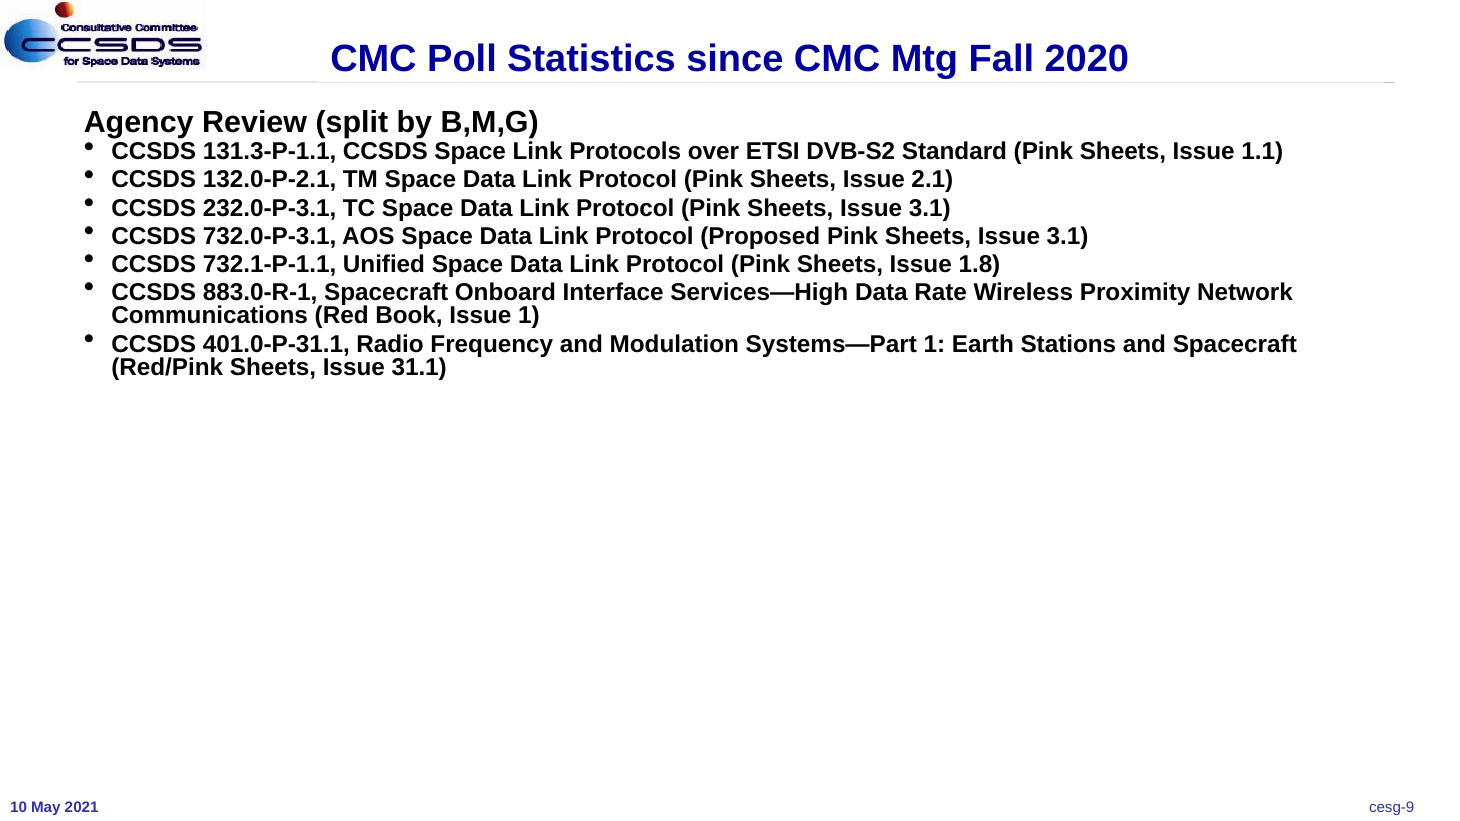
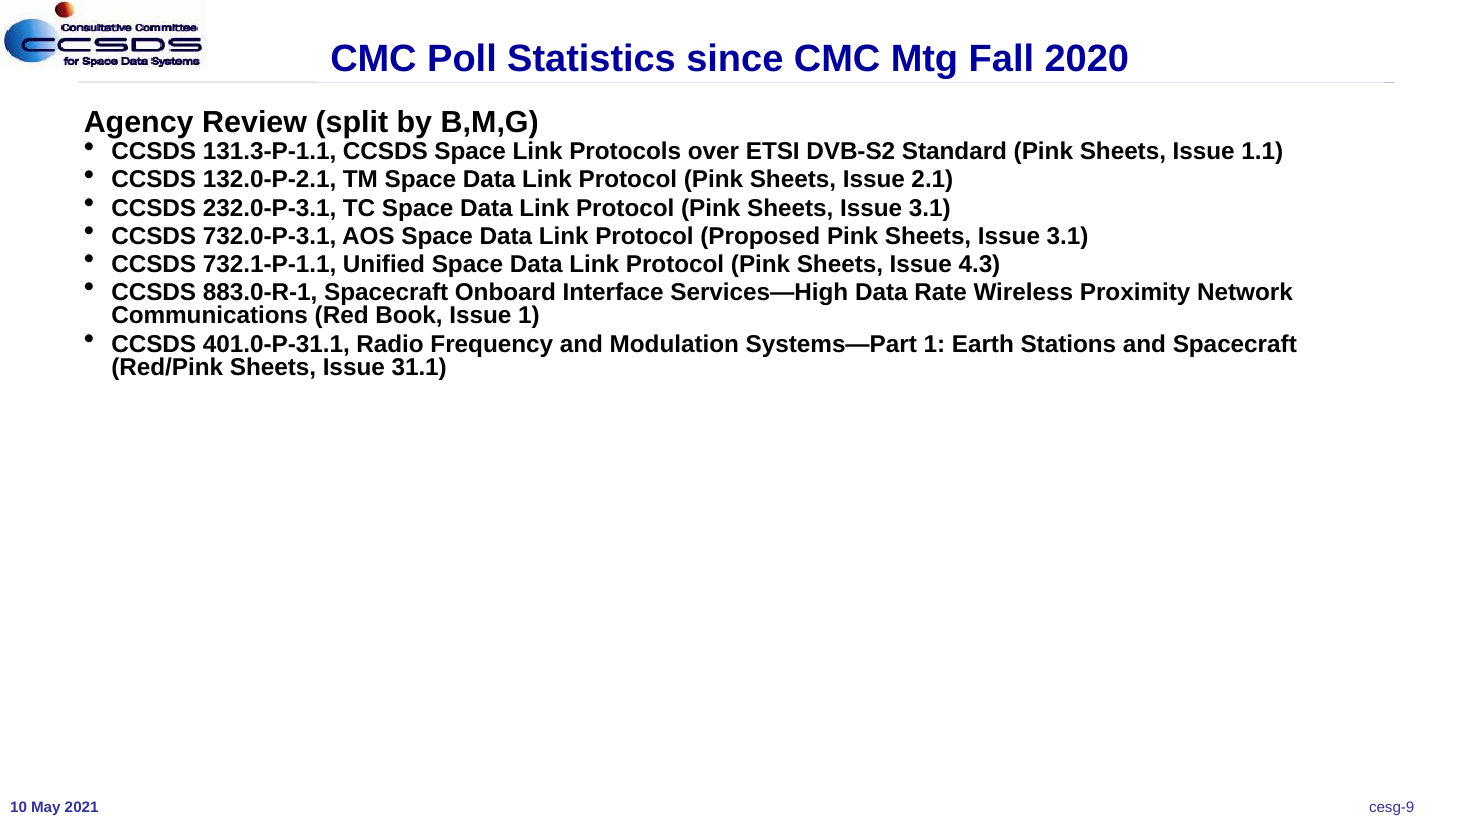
1.8: 1.8 -> 4.3 (979, 264)
